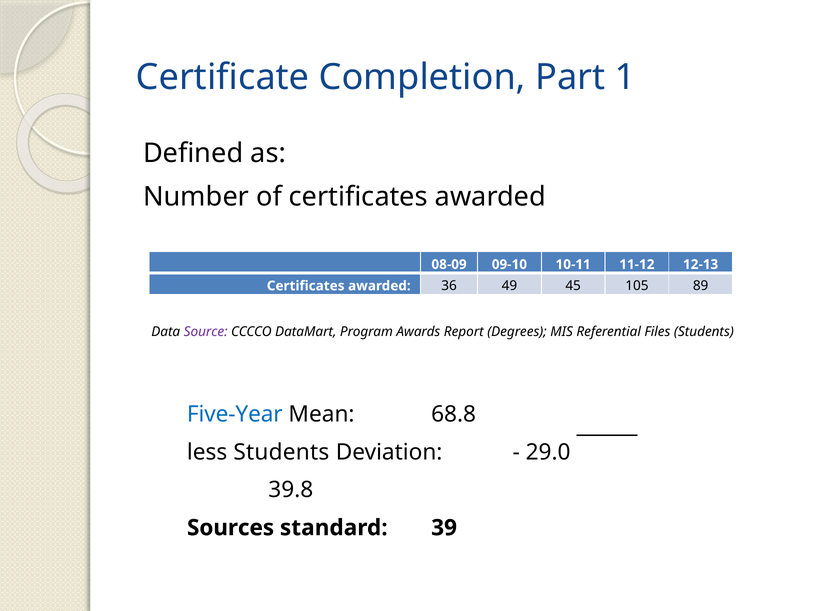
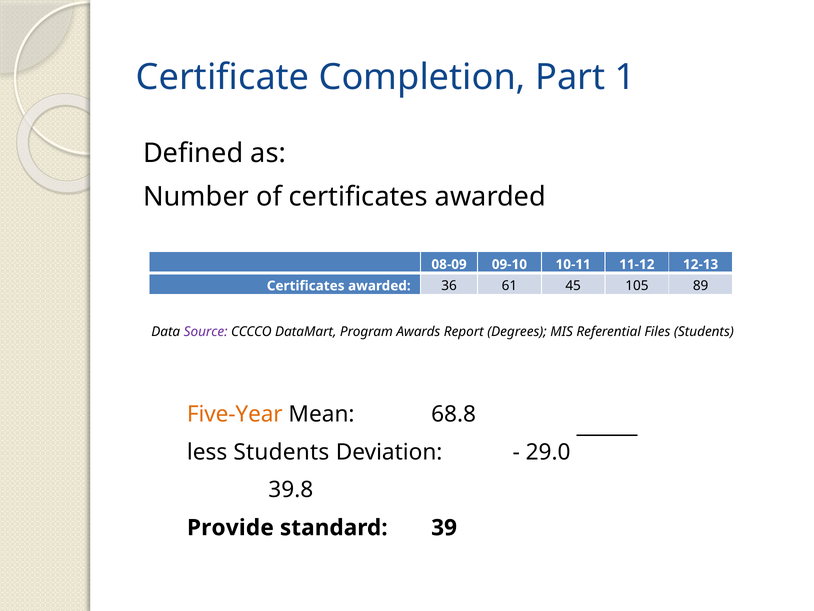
49: 49 -> 61 (509, 286)
Five-Year colour: blue -> orange (235, 414)
Sources: Sources -> Provide (230, 527)
